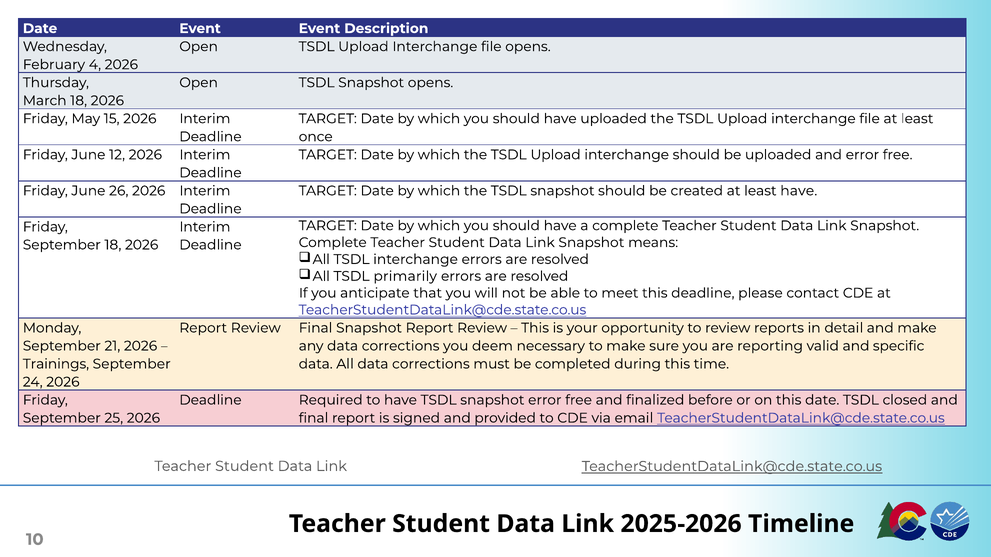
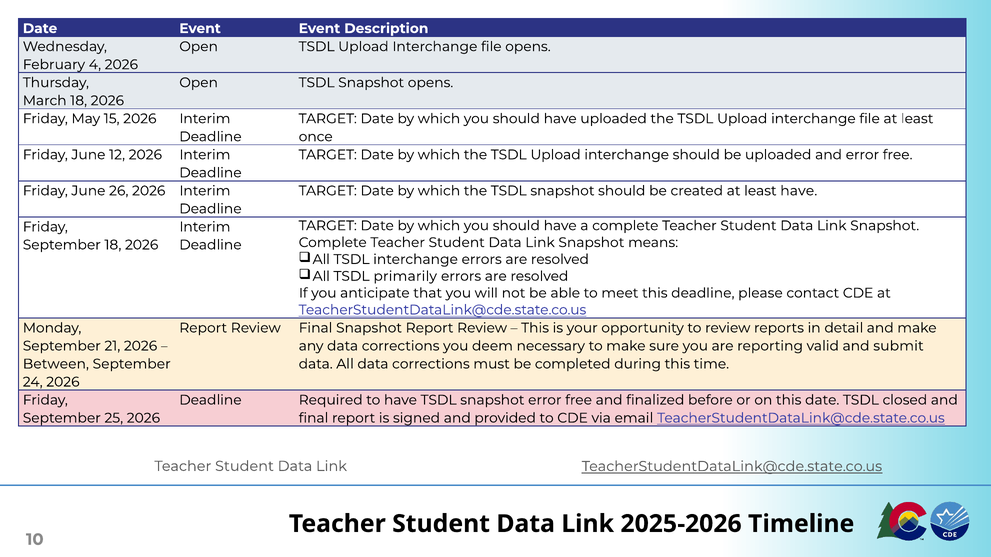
specific: specific -> submit (898, 346)
Trainings: Trainings -> Between (56, 364)
